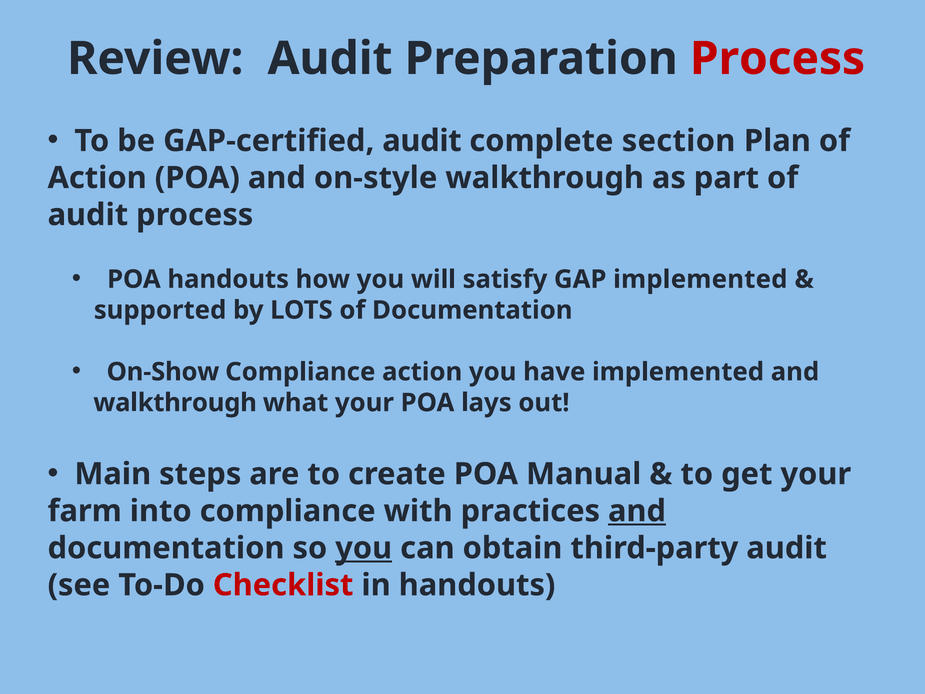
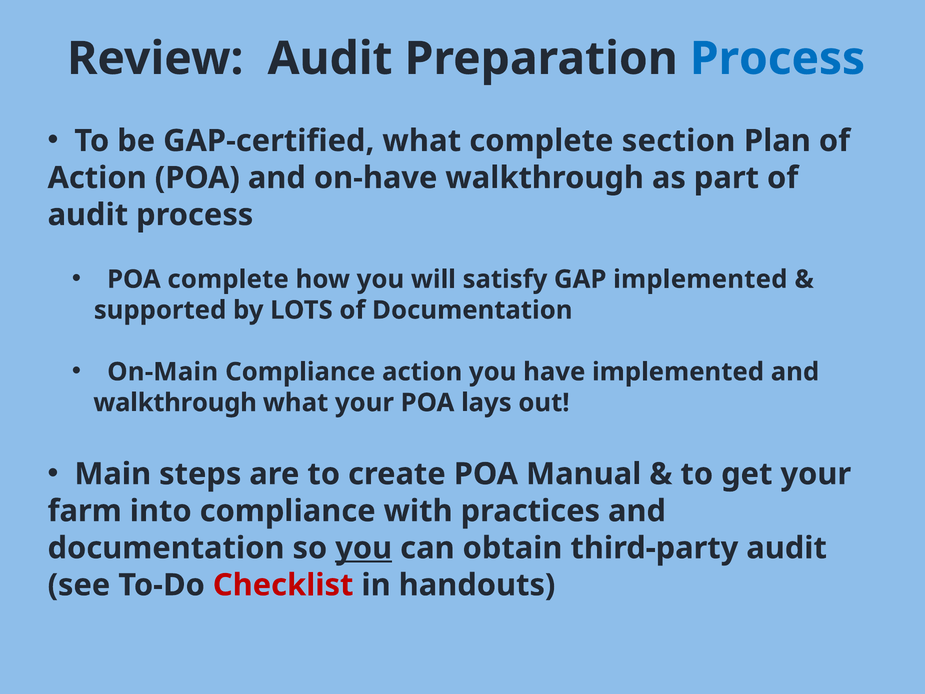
Process colour: red -> blue (778, 59)
GAP-certified audit: audit -> what (422, 141)
on-style: on-style -> on-have (376, 178)
POA handouts: handouts -> complete (228, 279)
On-Show: On-Show -> On-Main (163, 372)
and underline: present -> none (637, 511)
